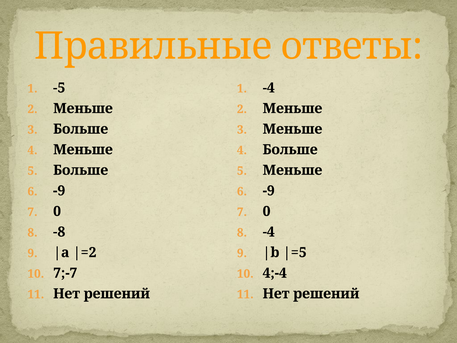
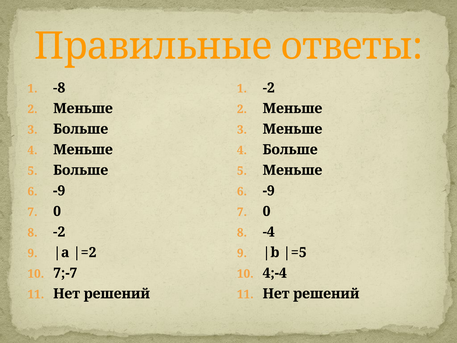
-5: -5 -> -8 (59, 88)
-4: -4 -> -2 (269, 88)
-8: -8 -> -2 (59, 232)
